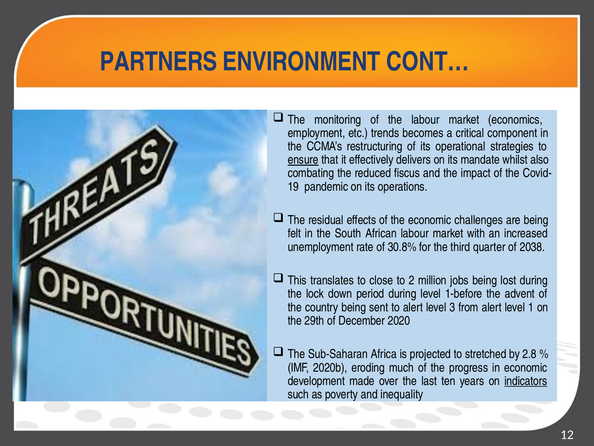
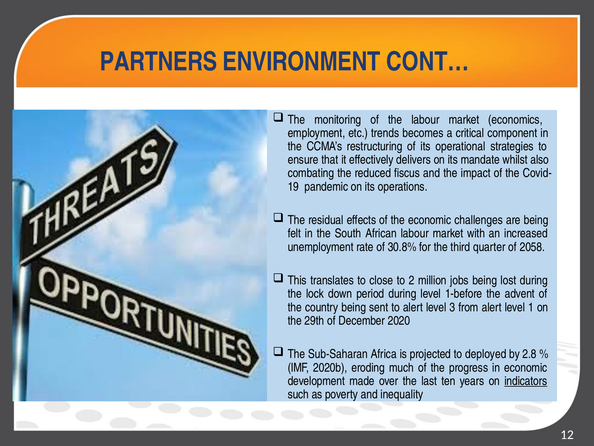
ensure underline: present -> none (303, 160)
2038: 2038 -> 2058 (532, 247)
stretched: stretched -> deployed (486, 354)
